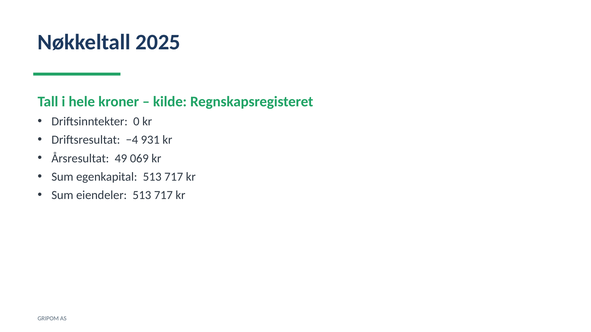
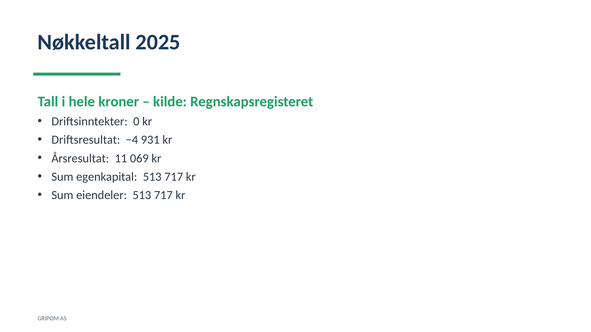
49: 49 -> 11 (121, 158)
